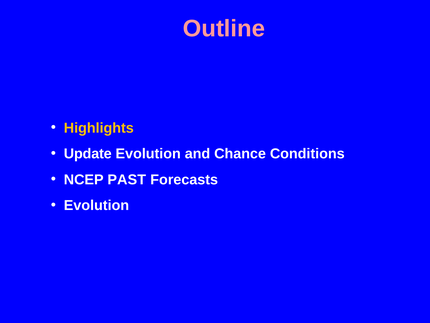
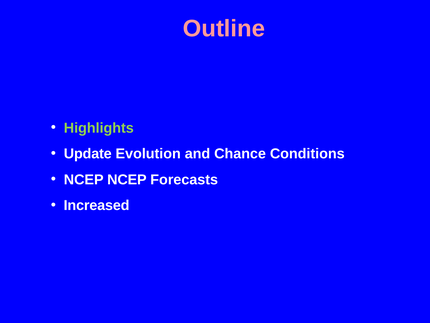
Highlights colour: yellow -> light green (99, 128)
NCEP PAST: PAST -> NCEP (127, 179)
Evolution: Evolution -> Increased (97, 205)
